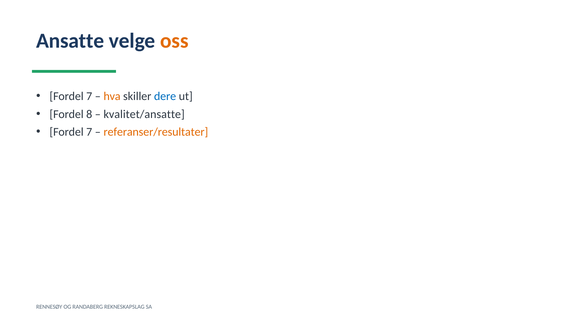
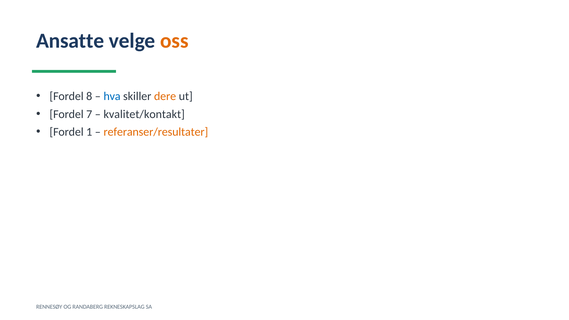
7: 7 -> 8 (89, 96)
hva colour: orange -> blue (112, 96)
dere colour: blue -> orange (165, 96)
8: 8 -> 7 (89, 114)
kvalitet/ansatte: kvalitet/ansatte -> kvalitet/kontakt (144, 114)
7: 7 -> 1 (89, 132)
